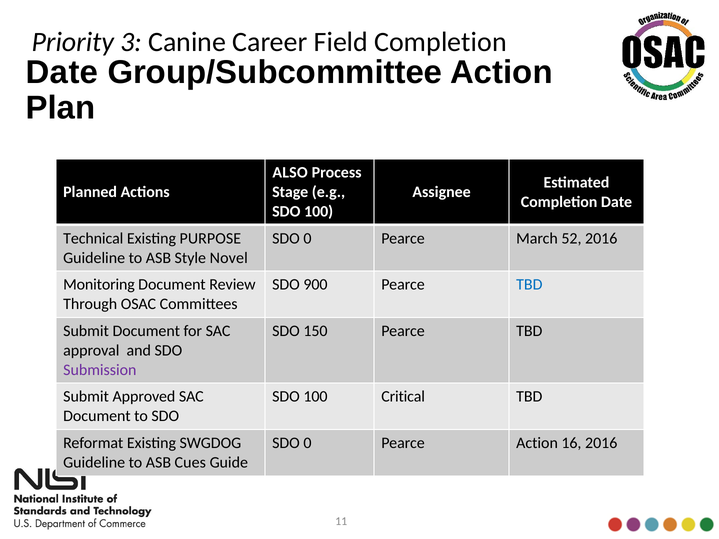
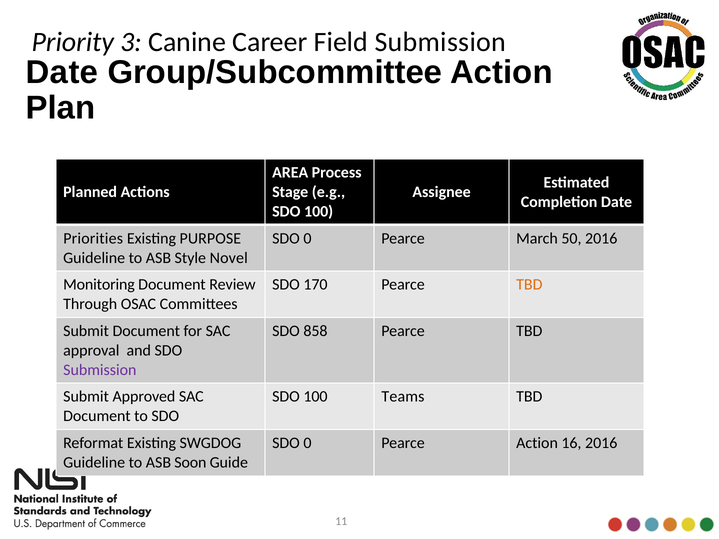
Field Completion: Completion -> Submission (440, 42)
ALSO: ALSO -> AREA (290, 173)
Technical: Technical -> Priorities (93, 239)
52: 52 -> 50 (571, 239)
900: 900 -> 170 (315, 285)
TBD colour: blue -> orange (529, 285)
150: 150 -> 858 (315, 331)
Critical: Critical -> Teams (403, 397)
Cues: Cues -> Soon (190, 463)
